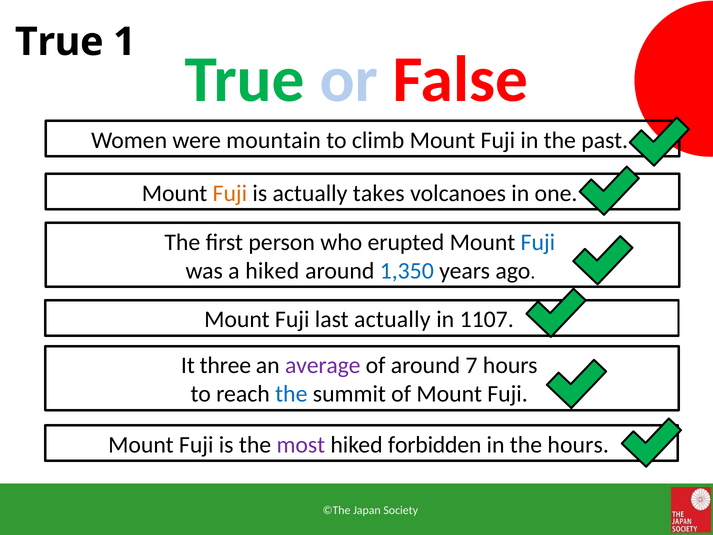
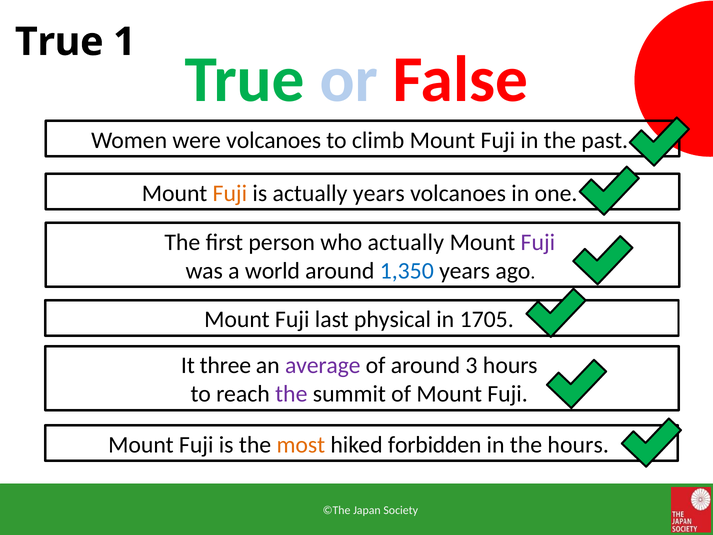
were mountain: mountain -> volcanoes (274, 140)
actually takes: takes -> years (379, 193)
who erupted: erupted -> actually (406, 242)
Fuji colour: blue -> purple (538, 242)
a hiked: hiked -> world (272, 271)
last actually: actually -> physical (392, 319)
1107: 1107 -> 1705 (487, 319)
7: 7 -> 3 (472, 365)
the colour: blue -> purple (291, 394)
most colour: purple -> orange (301, 445)
